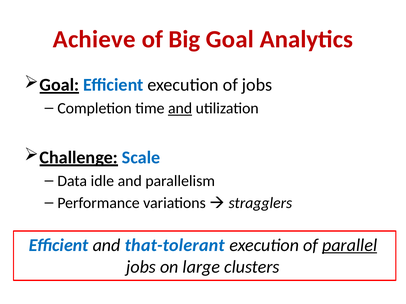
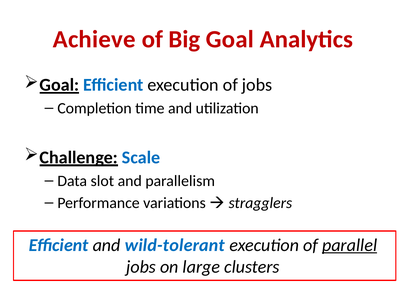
and underline: present -> none (180, 108)
idle: idle -> slot (102, 181)
that-tolerant: that-tolerant -> wild-tolerant (175, 246)
